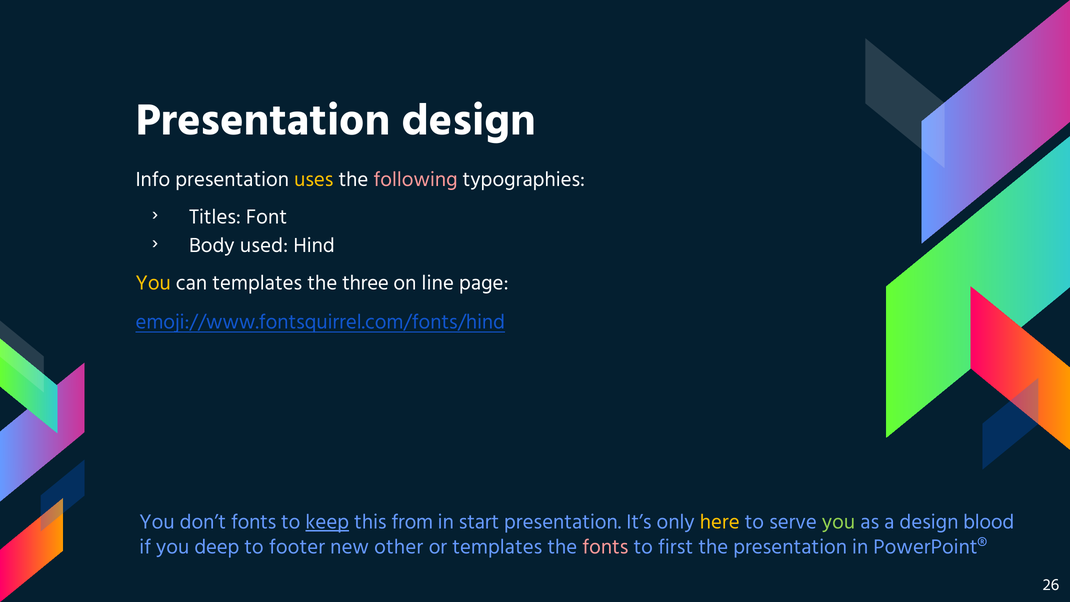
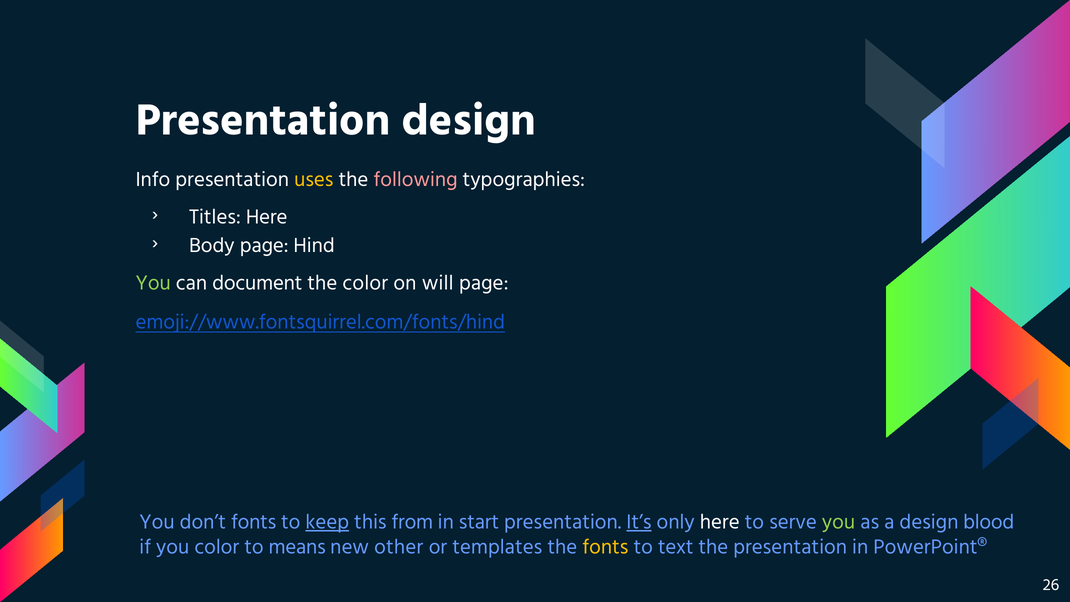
Titles Font: Font -> Here (267, 217)
Body used: used -> page (264, 245)
You colour: yellow -> light green (153, 283)
can templates: templates -> document (257, 283)
the three: three -> color (365, 283)
line: line -> will (438, 283)
It’s underline: none -> present (639, 522)
here colour: yellow -> white (720, 522)
you deep: deep -> color (217, 547)
footer: footer -> means (297, 547)
fonts colour: pink -> yellow (605, 547)
first: first -> text (676, 547)
